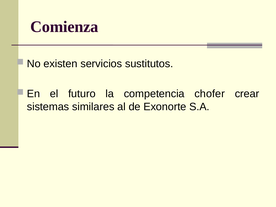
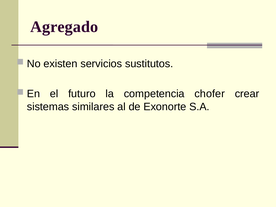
Comienza: Comienza -> Agregado (64, 27)
